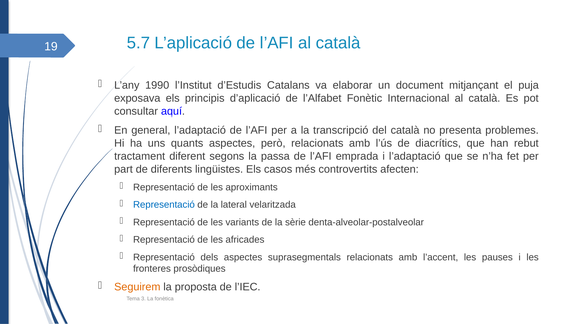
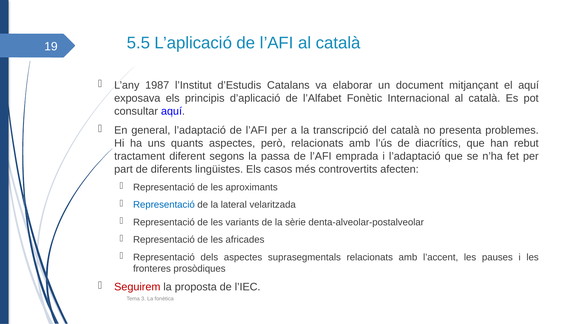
5.7: 5.7 -> 5.5 (138, 43)
1990: 1990 -> 1987 (157, 85)
el puja: puja -> aquí (529, 85)
Seguirem colour: orange -> red (137, 287)
